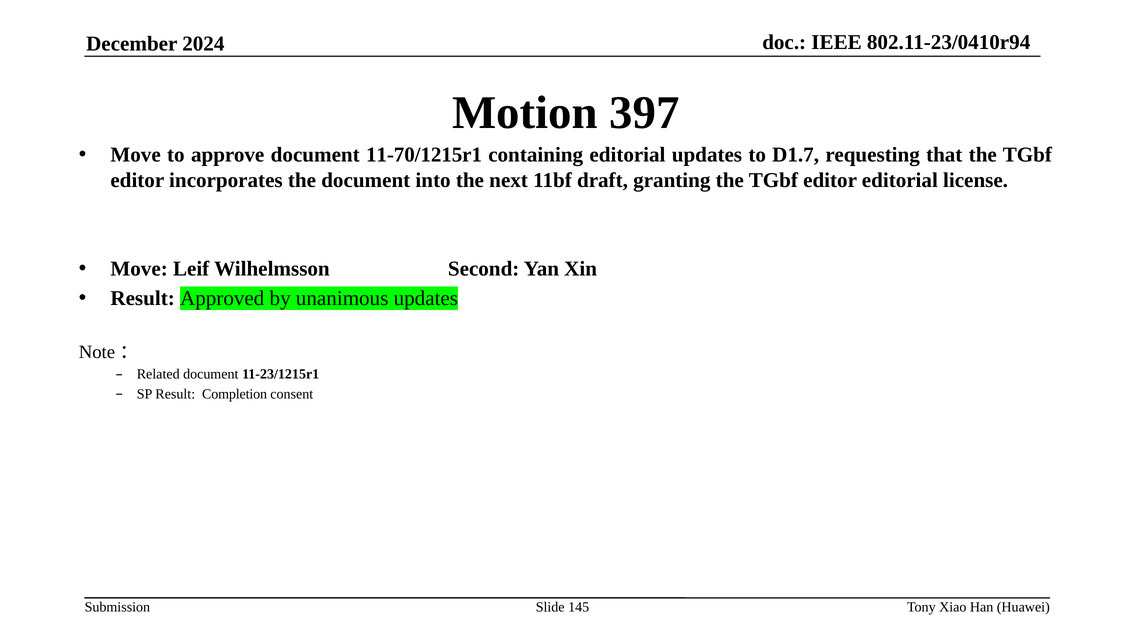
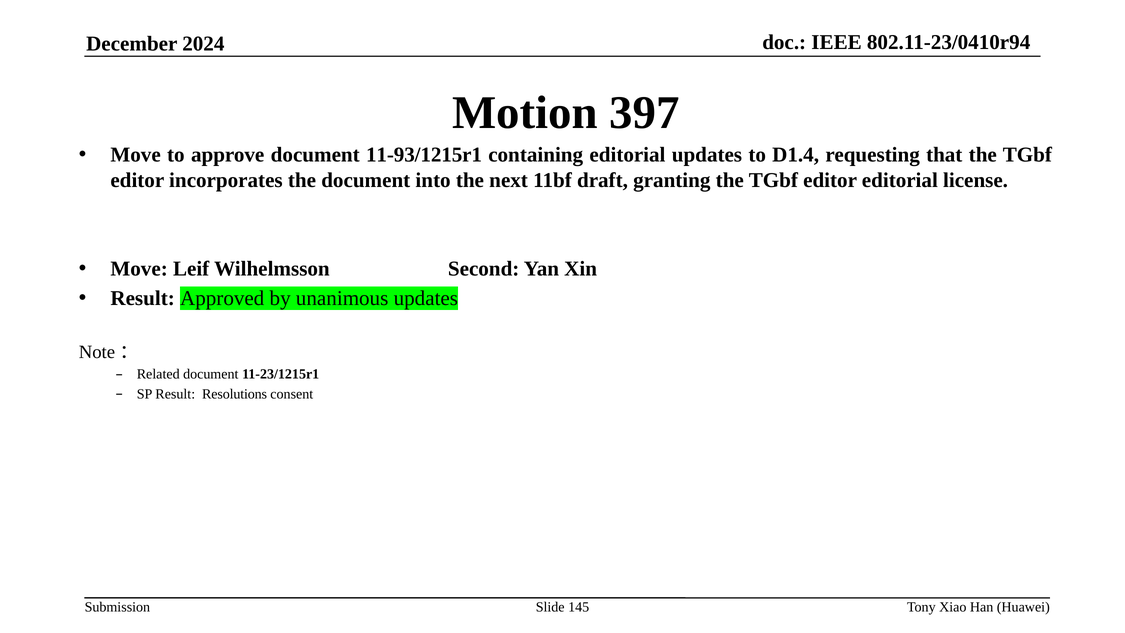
11-70/1215r1: 11-70/1215r1 -> 11-93/1215r1 (424, 155)
D1.7: D1.7 -> D1.4 (796, 155)
Completion: Completion -> Resolutions (235, 394)
